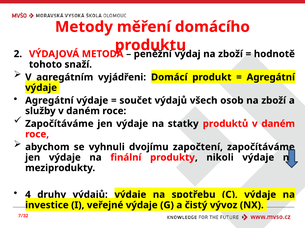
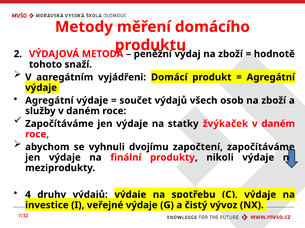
produktů: produktů -> žvýkaček (225, 124)
